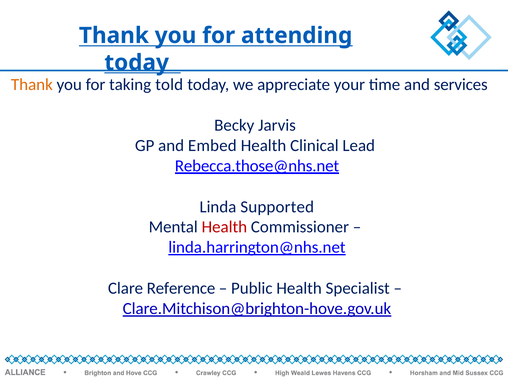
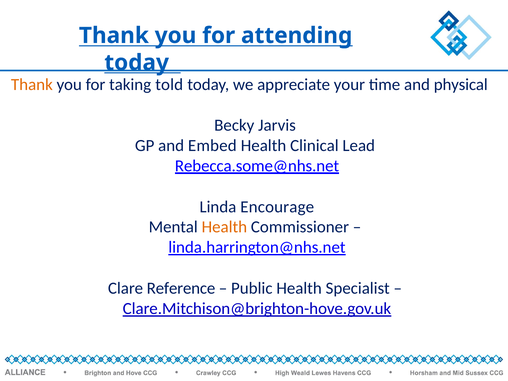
services: services -> physical (461, 84)
Rebecca.those@nhs.net: Rebecca.those@nhs.net -> Rebecca.some@nhs.net (257, 166)
Supported: Supported -> Encourage (277, 207)
Health colour: red -> orange (224, 227)
